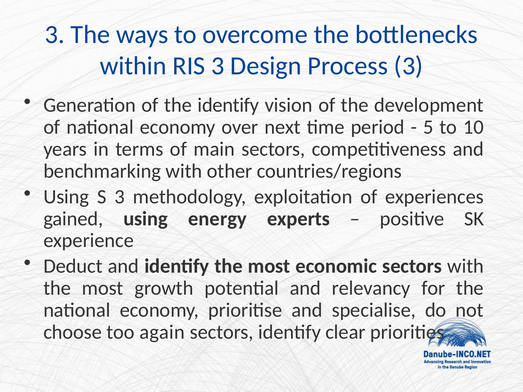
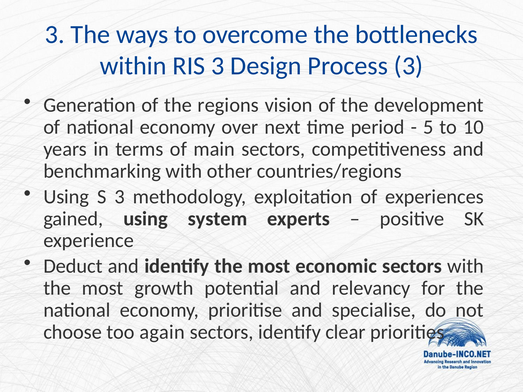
the identify: identify -> regions (228, 105)
energy: energy -> system (218, 219)
